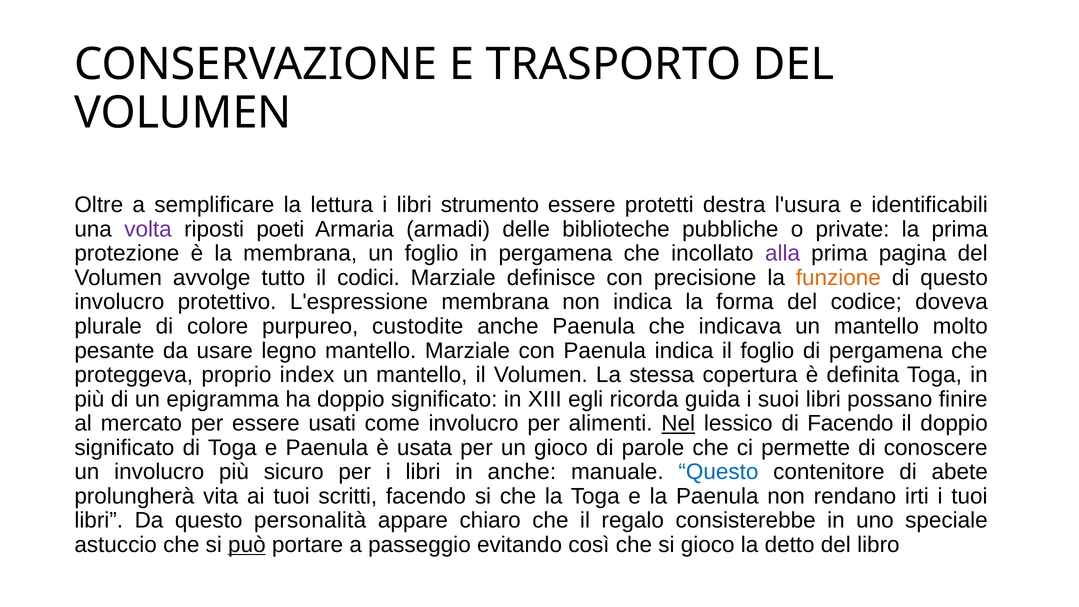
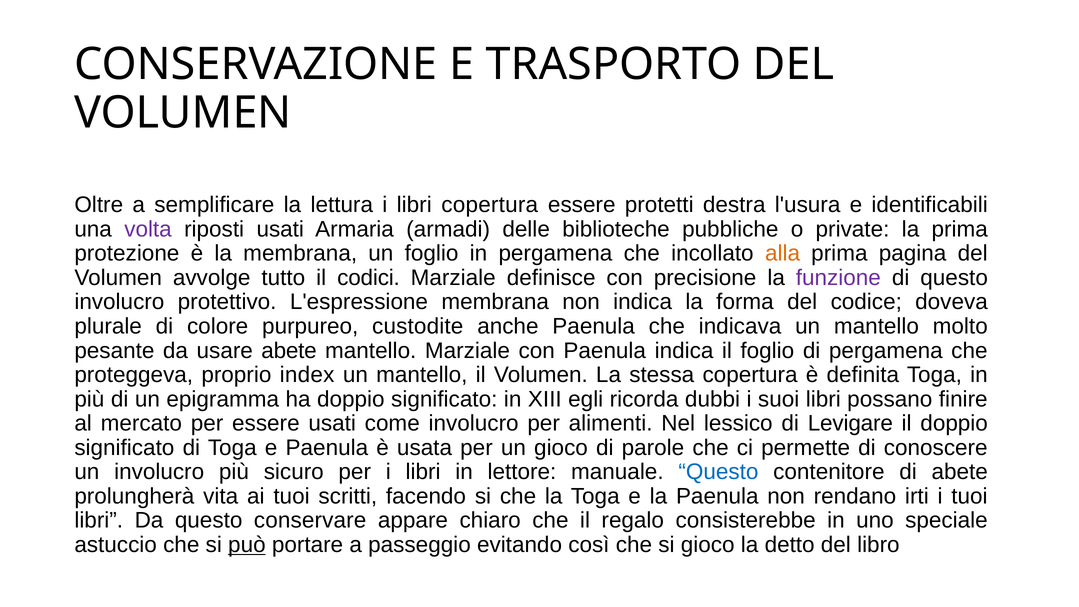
libri strumento: strumento -> copertura (490, 205)
riposti poeti: poeti -> usati (280, 229)
alla colour: purple -> orange (783, 253)
funzione colour: orange -> purple (838, 278)
usare legno: legno -> abete (289, 351)
guida: guida -> dubbi (713, 399)
Nel underline: present -> none (678, 423)
di Facendo: Facendo -> Levigare (850, 423)
in anche: anche -> lettore (522, 472)
personalità: personalità -> conservare (310, 520)
